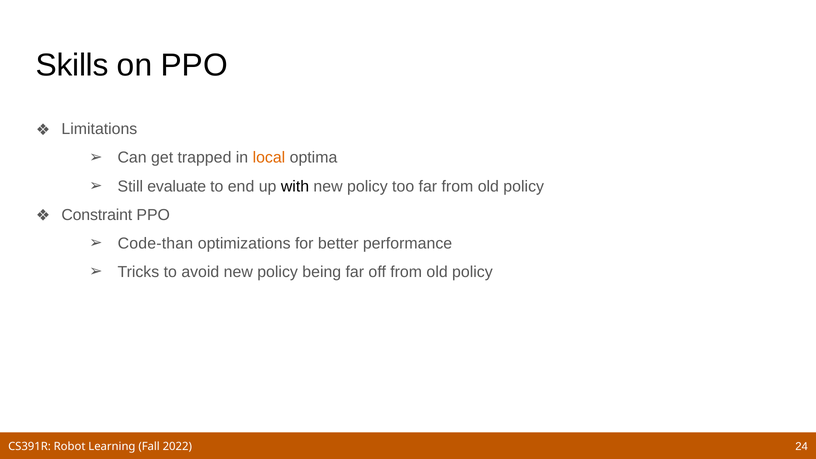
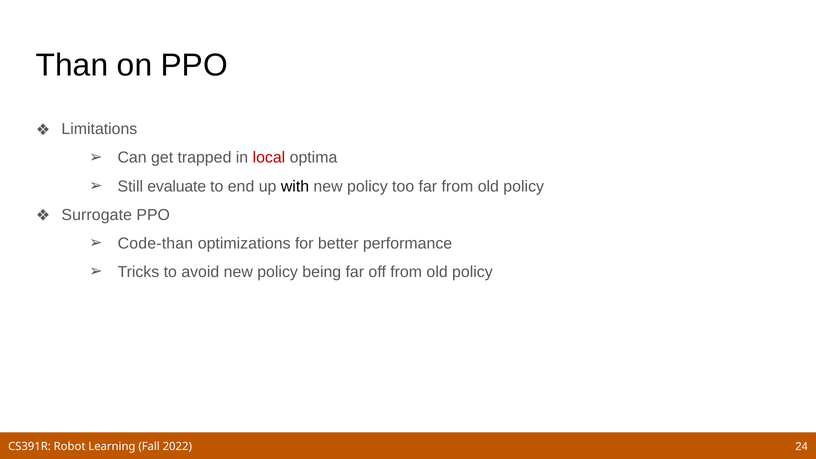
Skills: Skills -> Than (72, 65)
local colour: orange -> red (269, 158)
Constraint: Constraint -> Surrogate (97, 215)
